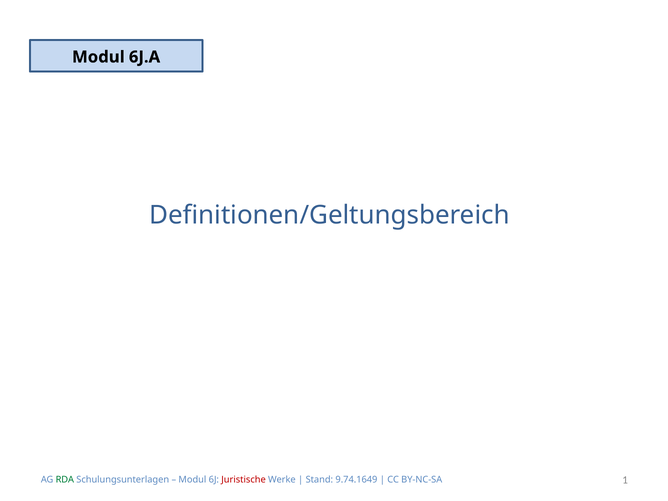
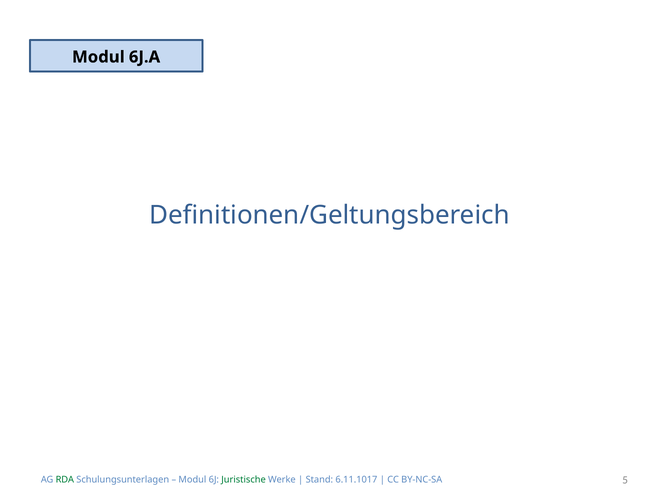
Juristische colour: red -> green (244, 480)
9.74.1649: 9.74.1649 -> 6.11.1017 (356, 480)
1: 1 -> 5 (625, 480)
